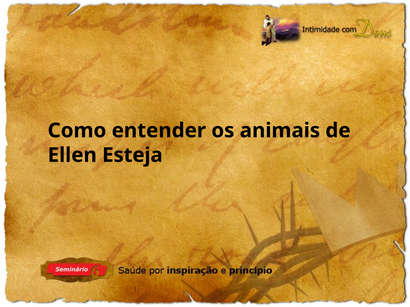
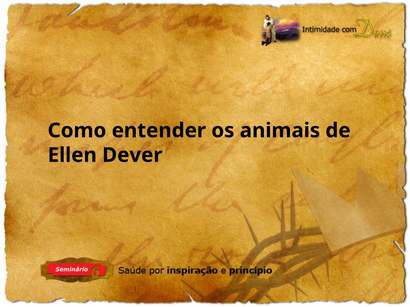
Esteja: Esteja -> Dever (132, 155)
